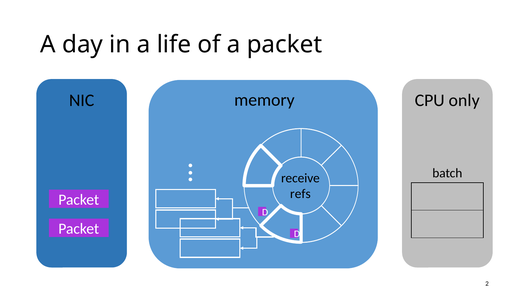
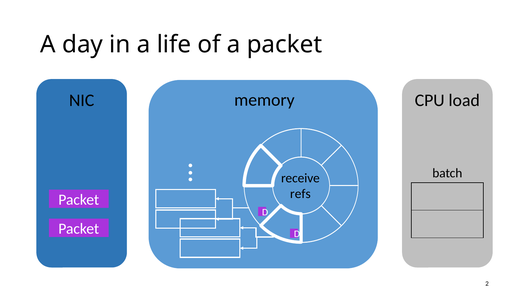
only: only -> load (464, 100)
